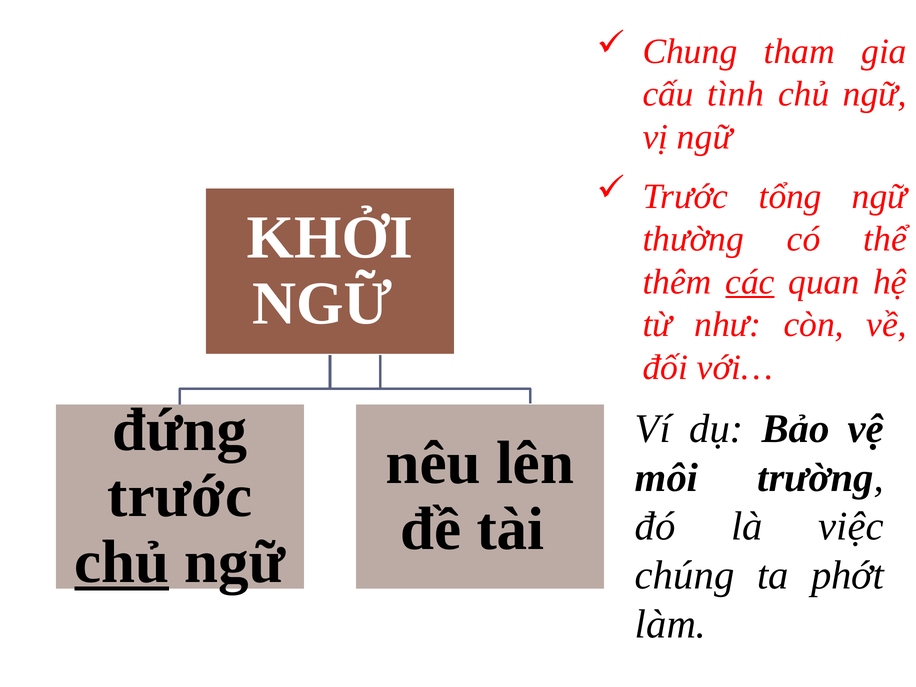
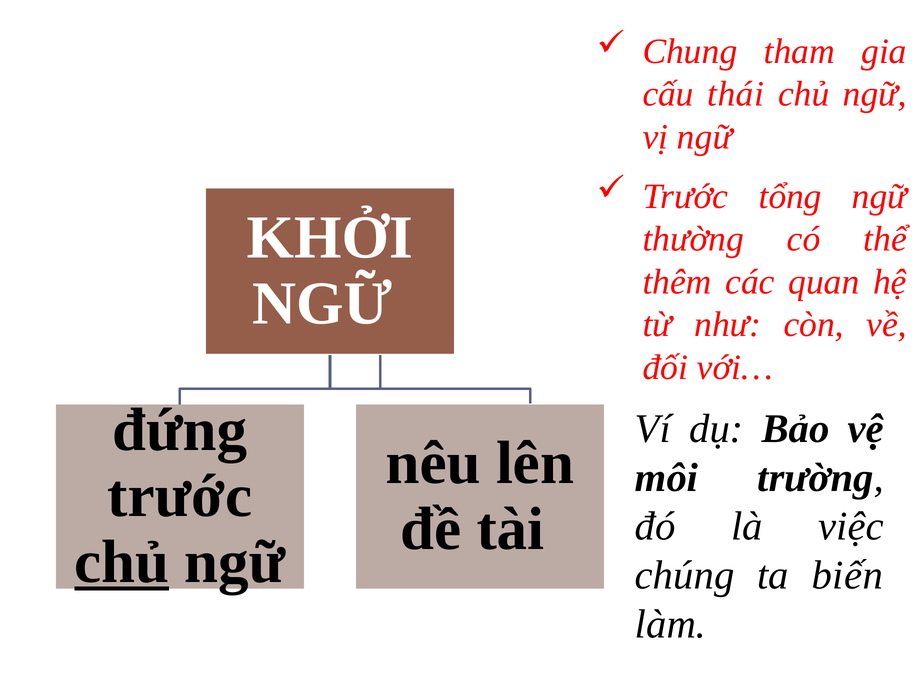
tình: tình -> thái (736, 94)
các underline: present -> none (750, 282)
phớt: phớt -> biến (847, 575)
